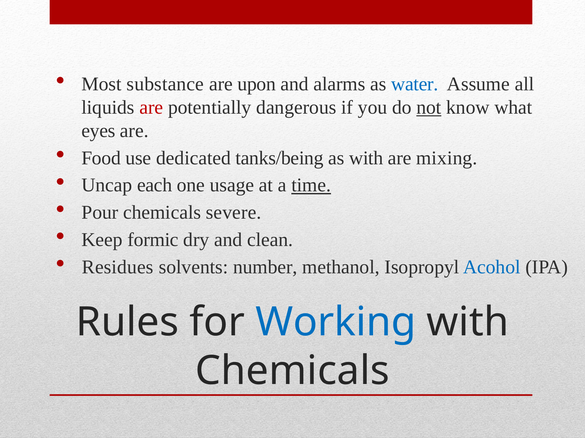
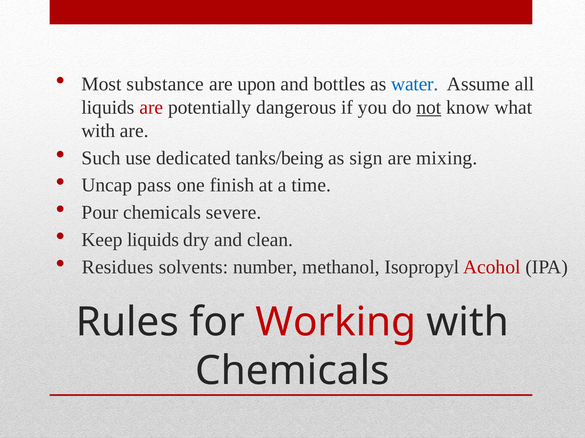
alarms: alarms -> bottles (339, 84)
eyes: eyes -> with (98, 131)
Food: Food -> Such (101, 158)
as with: with -> sign (366, 158)
each: each -> pass (154, 186)
usage: usage -> finish (232, 186)
time underline: present -> none (311, 186)
Keep formic: formic -> liquids (153, 240)
Acohol colour: blue -> red (492, 267)
Working colour: blue -> red (336, 323)
